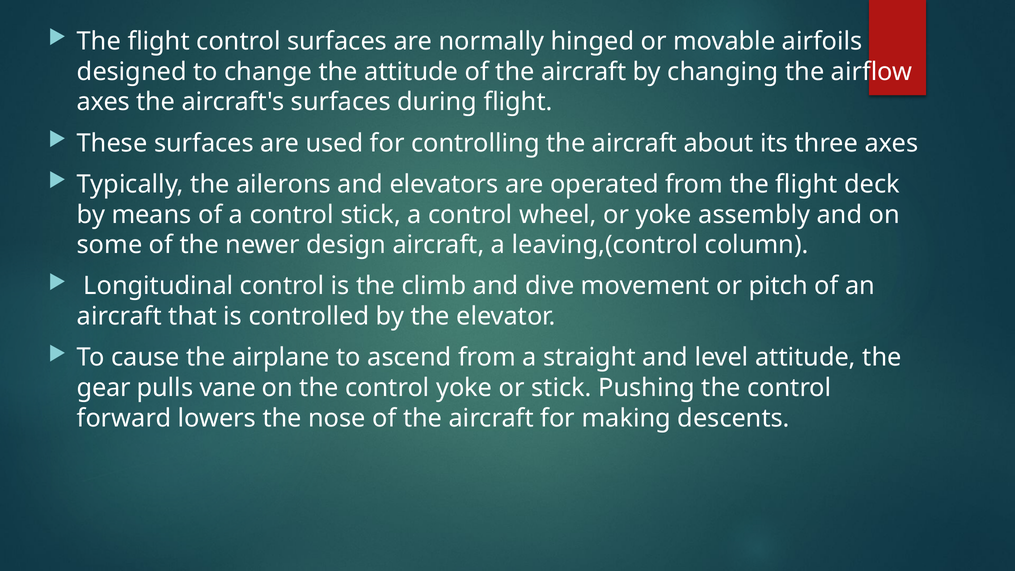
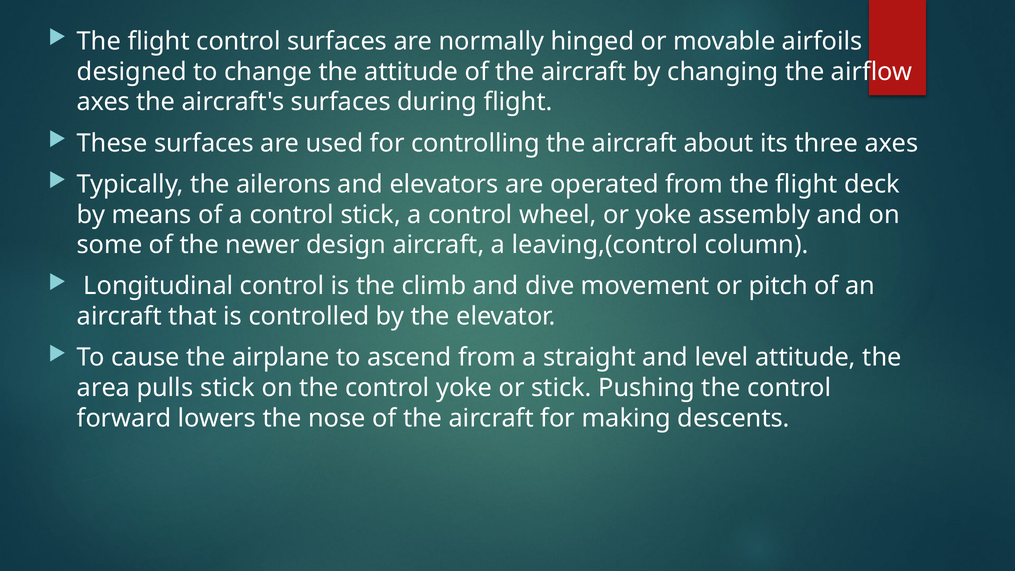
gear: gear -> area (104, 388)
pulls vane: vane -> stick (227, 388)
